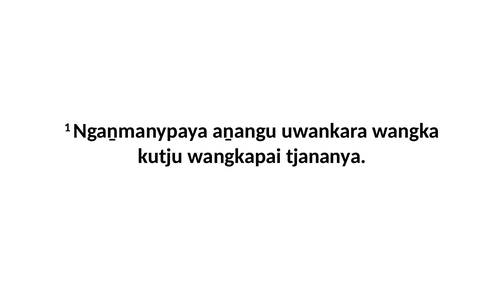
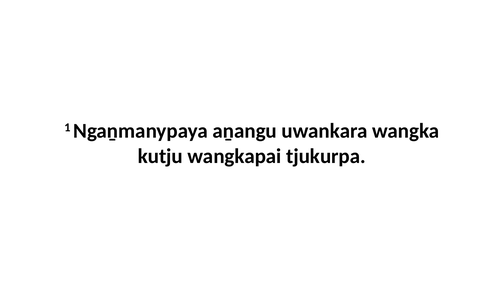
tjananya: tjananya -> tjukurpa (326, 156)
